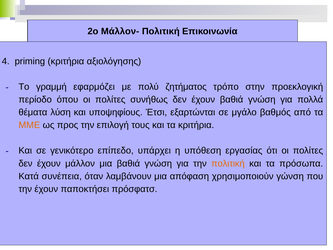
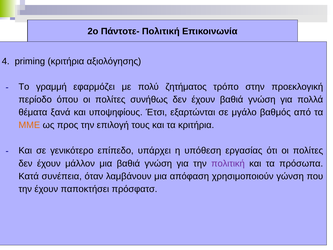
Μάλλον-: Μάλλον- -> Πάντοτε- (120, 31)
λύση: λύση -> ξανά (61, 112)
πολιτική colour: orange -> purple (228, 163)
